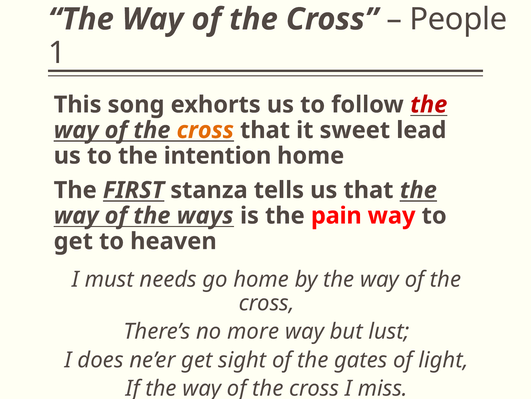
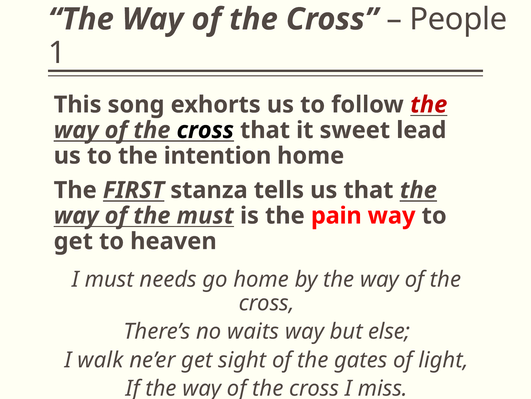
cross colour: orange -> black (205, 130)
the ways: ways -> must (205, 215)
more: more -> waits (253, 331)
lust: lust -> else (389, 331)
does: does -> walk (101, 359)
